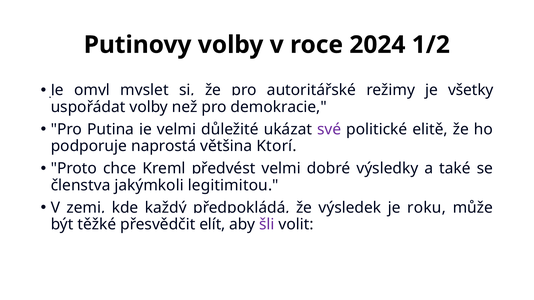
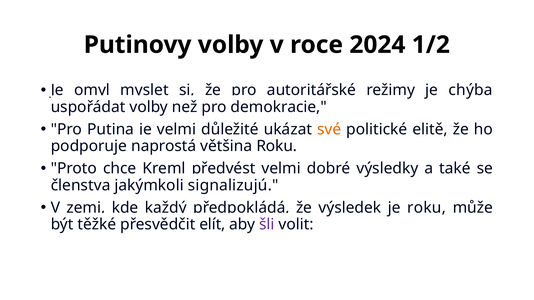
všetky: všetky -> chýba (471, 90)
své colour: purple -> orange (329, 129)
většina Ktorí: Ktorí -> Roku (277, 146)
legitimitou: legitimitou -> signalizujú (233, 186)
